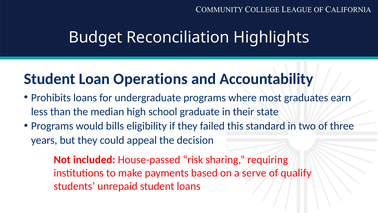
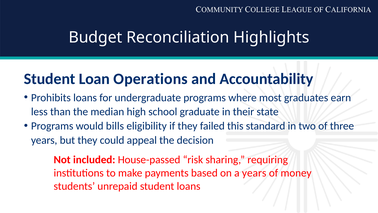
a serve: serve -> years (254, 173)
qualify: qualify -> money (296, 173)
